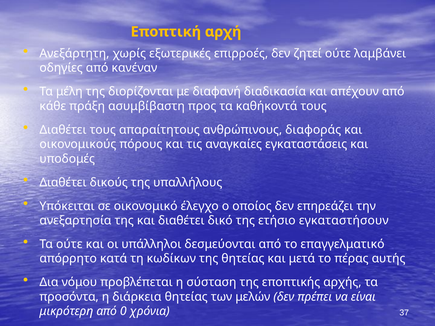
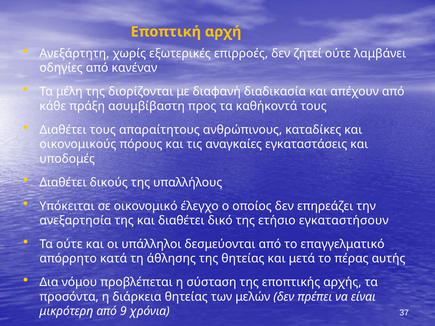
διαφοράς: διαφοράς -> καταδίκες (313, 130)
κωδίκων: κωδίκων -> άθλησης (171, 259)
0: 0 -> 9 (123, 312)
